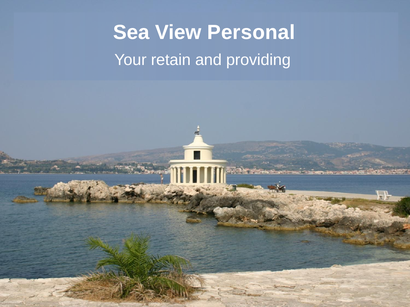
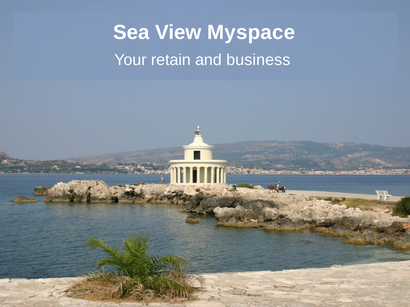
Personal: Personal -> Myspace (251, 33)
providing: providing -> business (258, 60)
